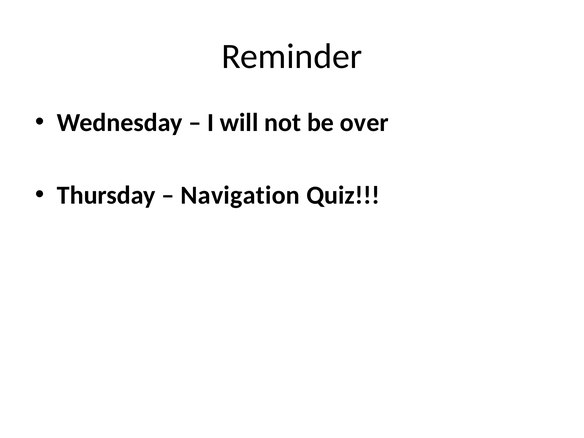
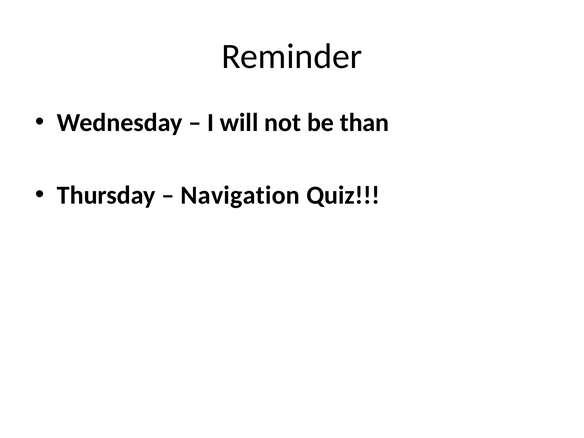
over: over -> than (364, 123)
